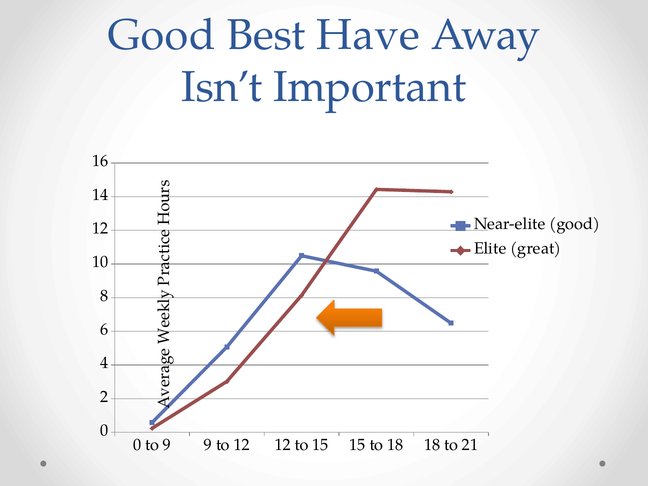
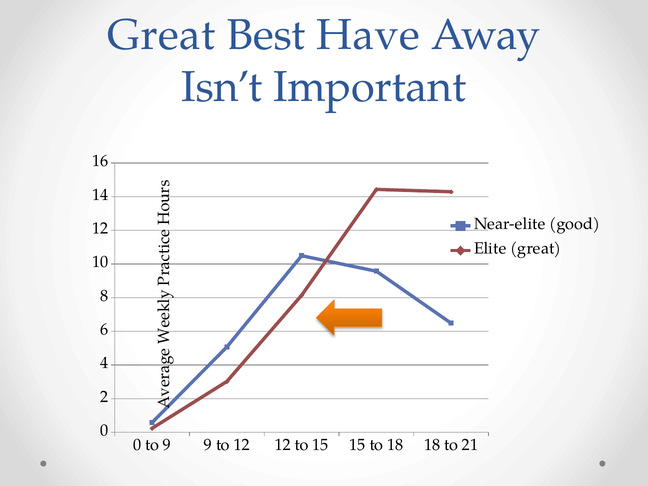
Good: Good -> Great (161, 35)
